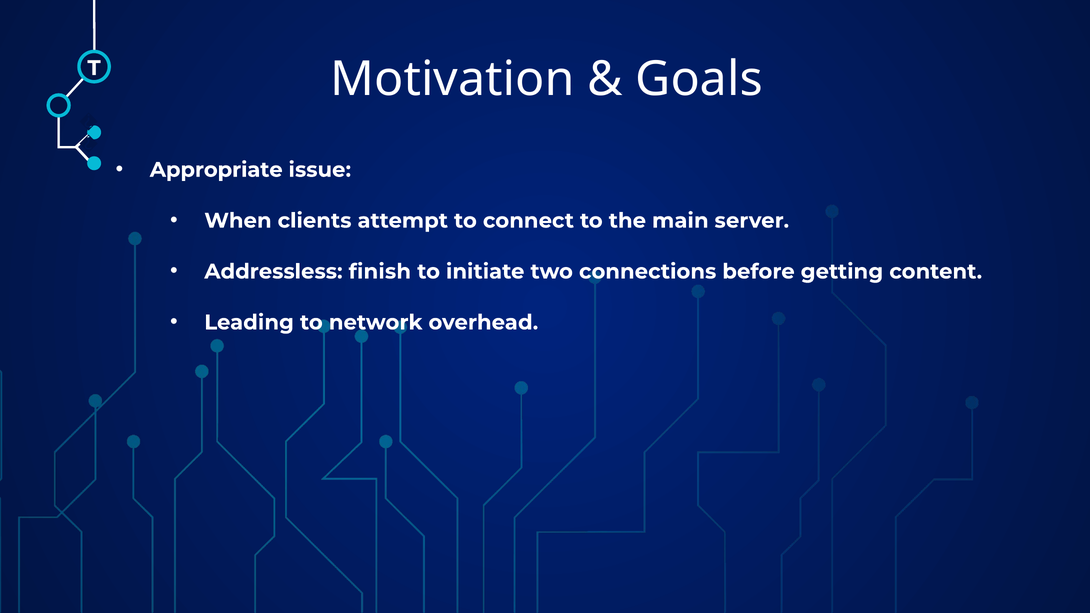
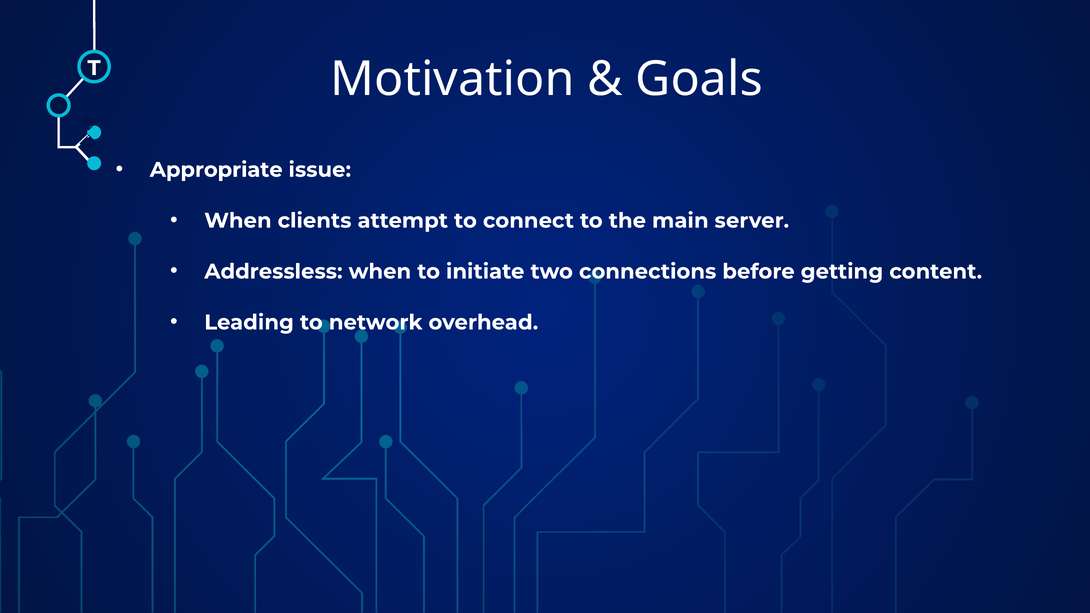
Addressless finish: finish -> when (380, 272)
